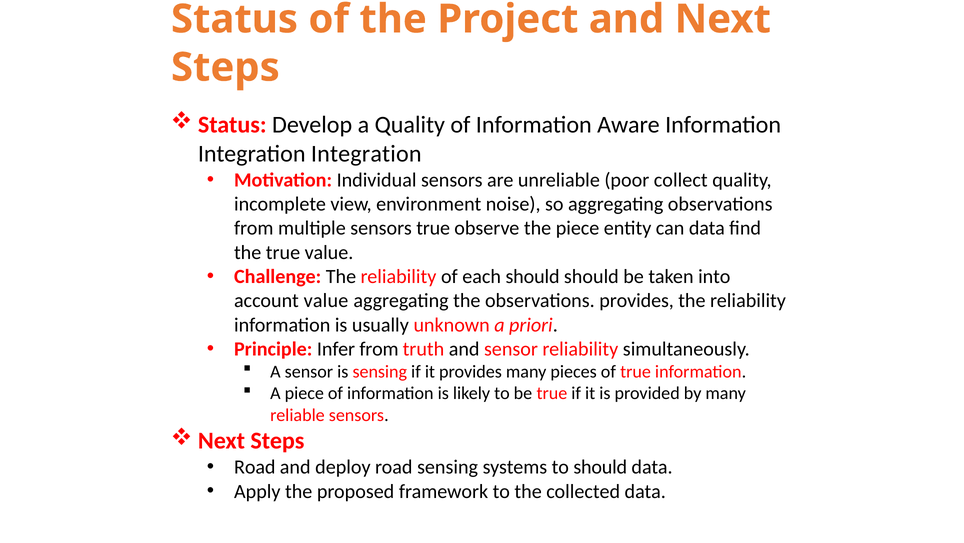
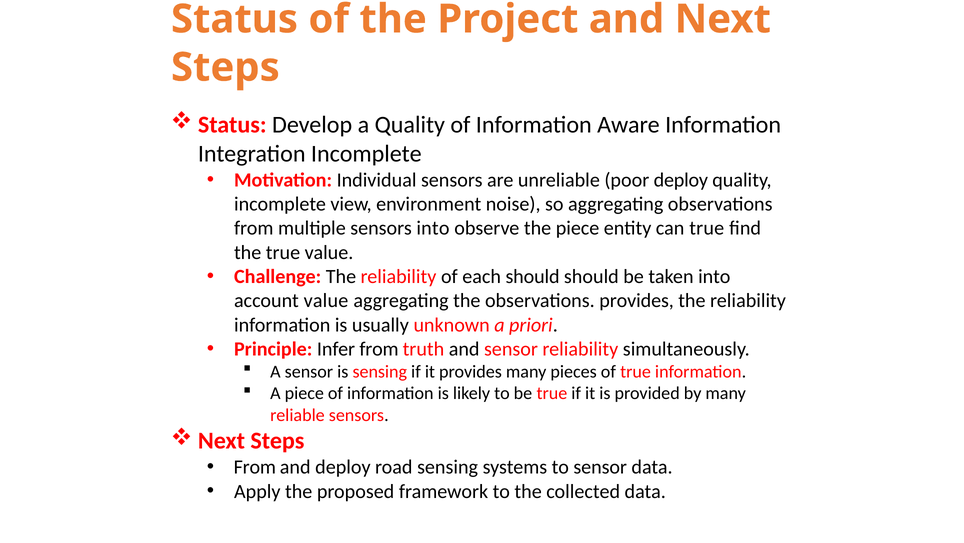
Integration Integration: Integration -> Incomplete (366, 154)
poor collect: collect -> deploy (681, 180)
sensors true: true -> into (433, 228)
can data: data -> true (707, 228)
Road: Road -> From (255, 467)
to should: should -> sensor (600, 467)
